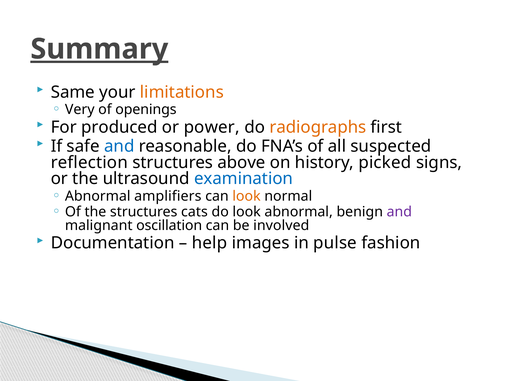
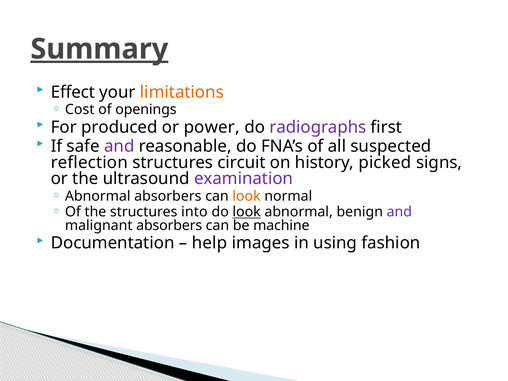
Same: Same -> Effect (73, 92)
Very: Very -> Cost (80, 110)
radiographs colour: orange -> purple (318, 127)
and colour: blue -> purple (119, 146)
above: above -> circuit (242, 162)
examination colour: blue -> purple (244, 179)
Abnormal amplifiers: amplifiers -> absorbers (168, 196)
cats: cats -> into (194, 212)
look underline: none -> present (247, 212)
malignant oscillation: oscillation -> absorbers (169, 225)
involved: involved -> machine (281, 225)
pulse: pulse -> using (335, 243)
